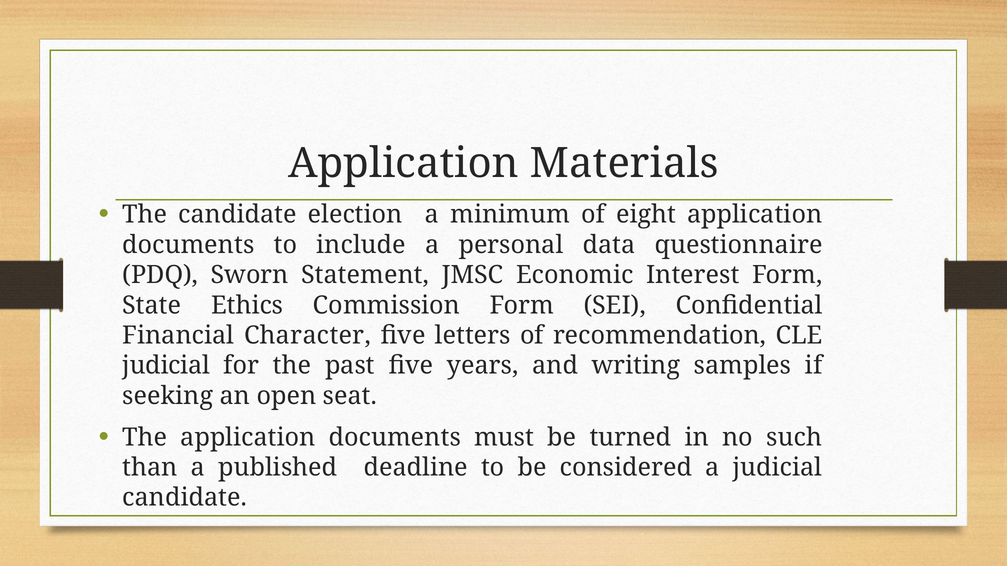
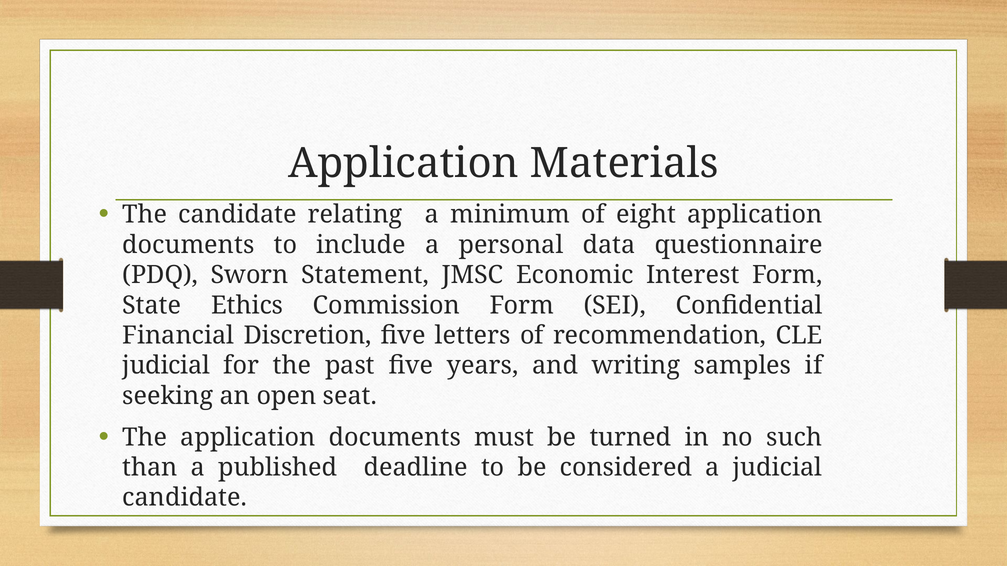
election: election -> relating (355, 215)
Character: Character -> Discretion (308, 336)
